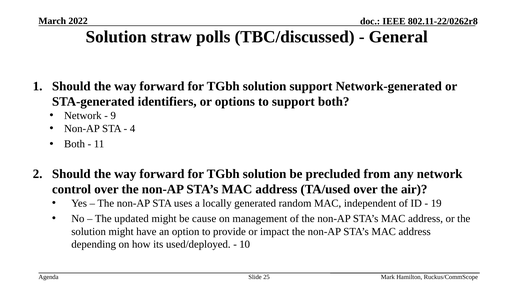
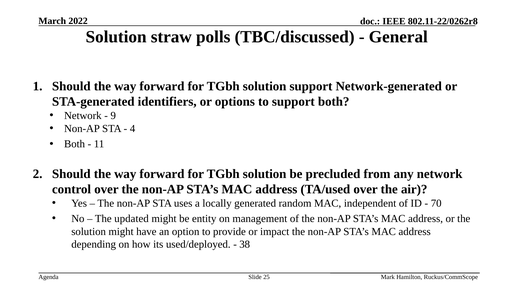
19: 19 -> 70 (436, 203)
cause: cause -> entity (204, 219)
10: 10 -> 38 (245, 245)
